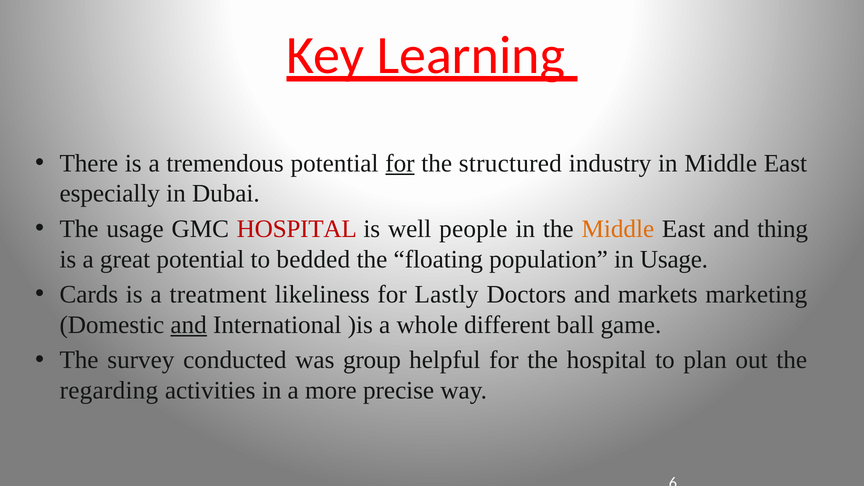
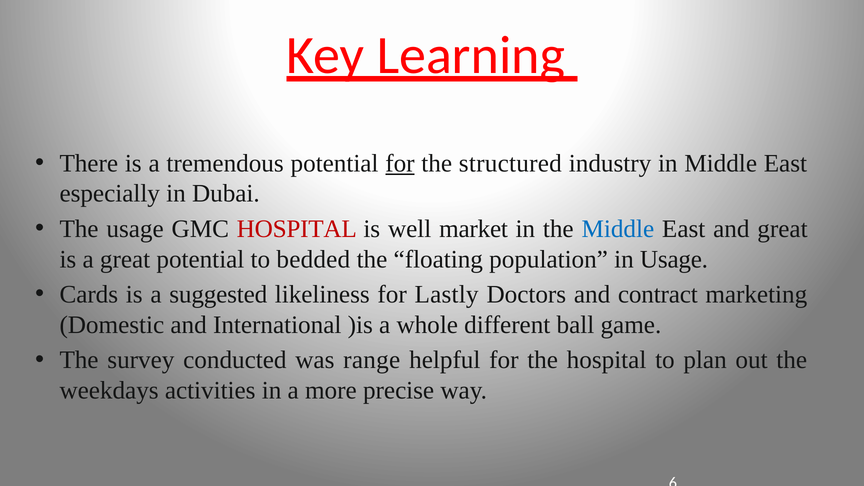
people: people -> market (474, 229)
Middle colour: orange -> blue (618, 229)
and thing: thing -> great (782, 229)
treatment: treatment -> suggested (218, 295)
markets: markets -> contract (658, 295)
and underline: present -> none (189, 325)
group: group -> range (372, 360)
regarding: regarding -> weekdays (109, 390)
